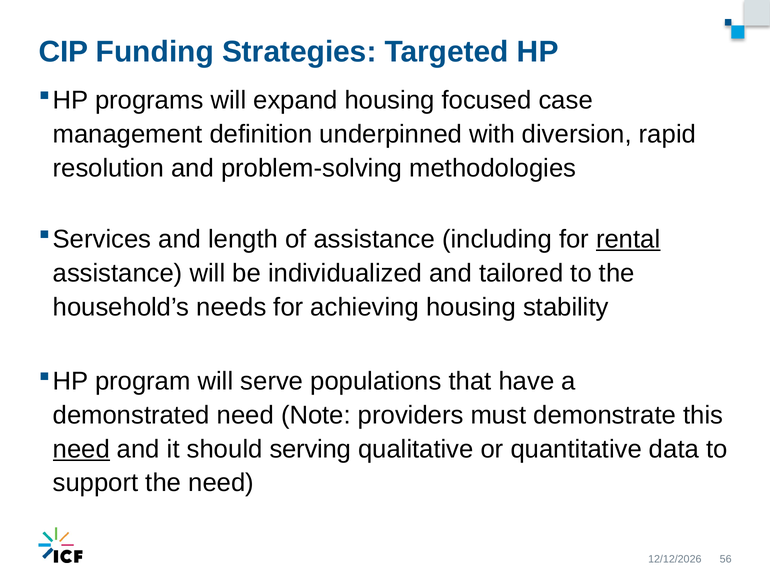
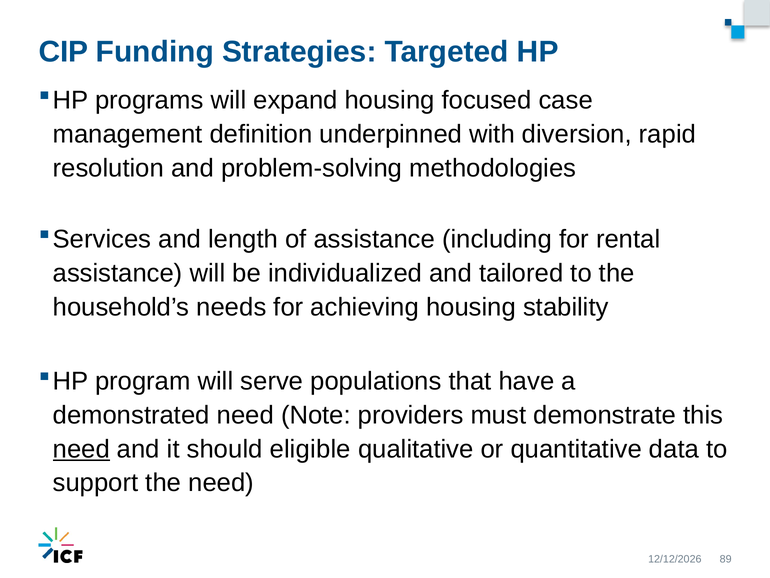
rental underline: present -> none (628, 239)
serving: serving -> eligible (310, 449)
56: 56 -> 89 (726, 559)
